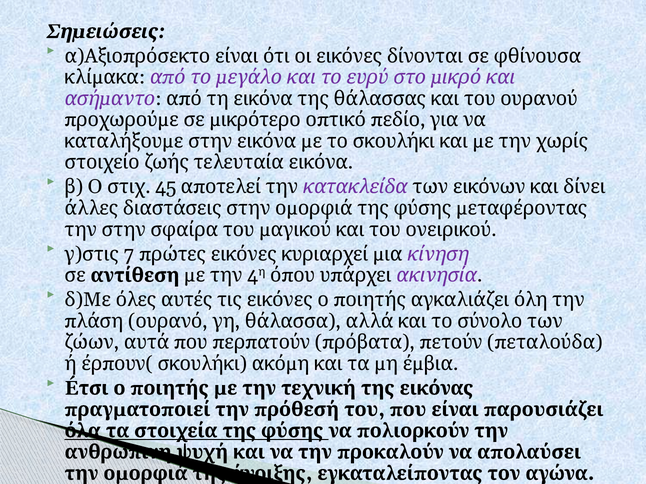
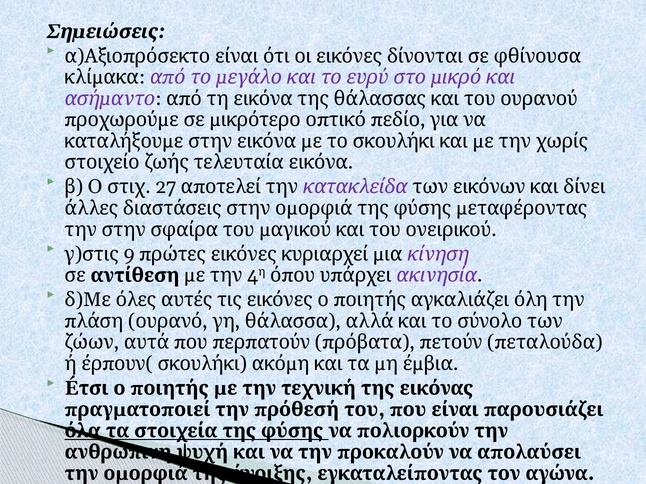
45: 45 -> 27 (166, 187)
7: 7 -> 9 (129, 254)
